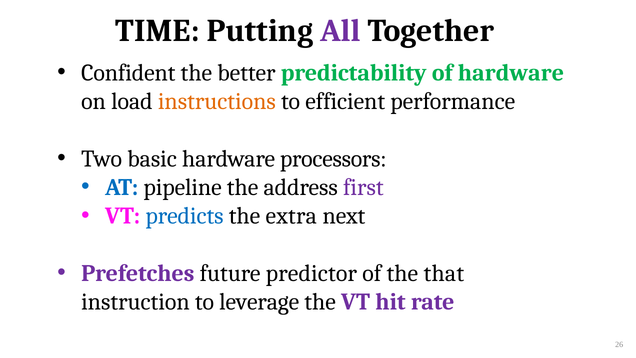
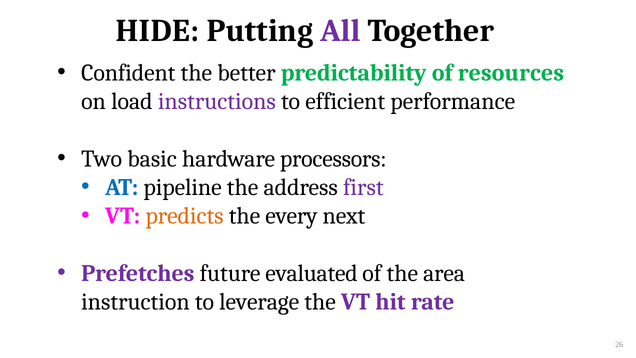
TIME: TIME -> HIDE (157, 31)
of hardware: hardware -> resources (511, 73)
instructions colour: orange -> purple (217, 101)
predicts colour: blue -> orange (184, 216)
extra: extra -> every (291, 216)
predictor: predictor -> evaluated (312, 273)
that: that -> area (444, 273)
